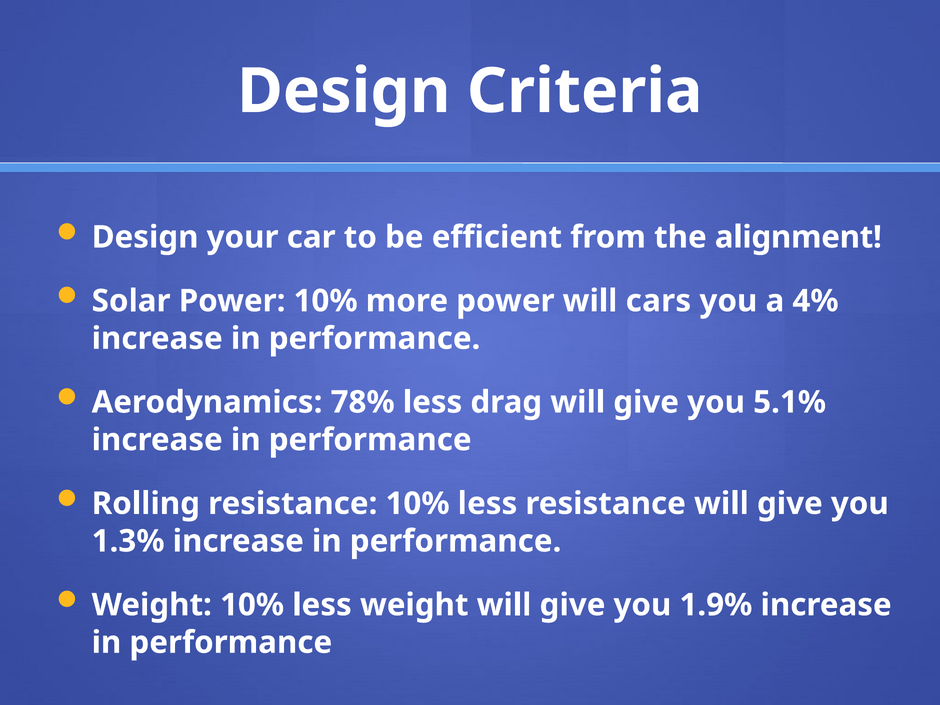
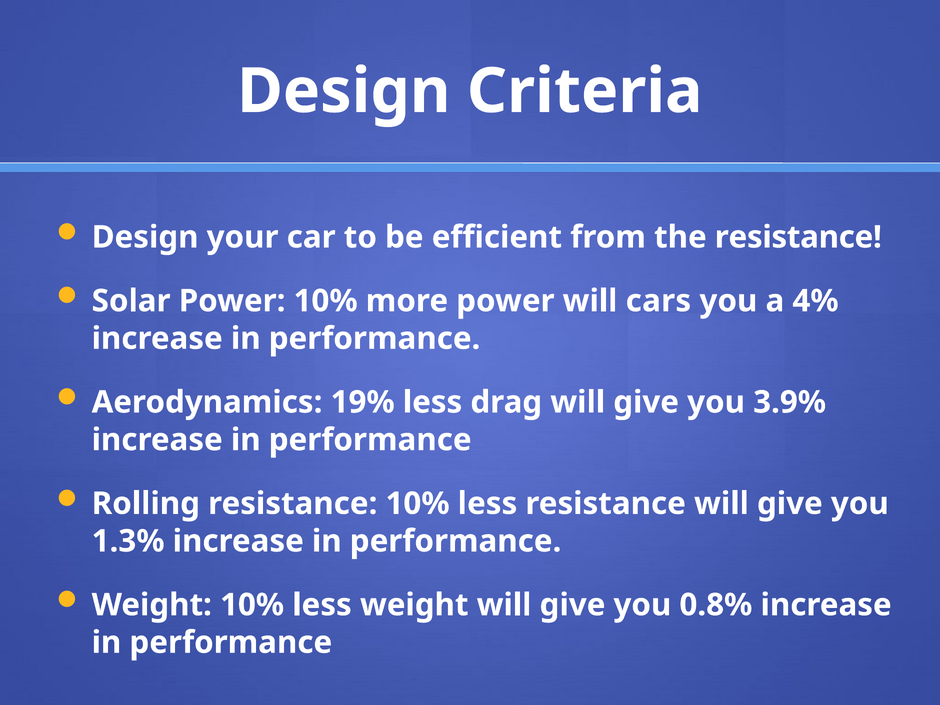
the alignment: alignment -> resistance (798, 237)
78%: 78% -> 19% (363, 402)
5.1%: 5.1% -> 3.9% (790, 402)
1.9%: 1.9% -> 0.8% (716, 605)
